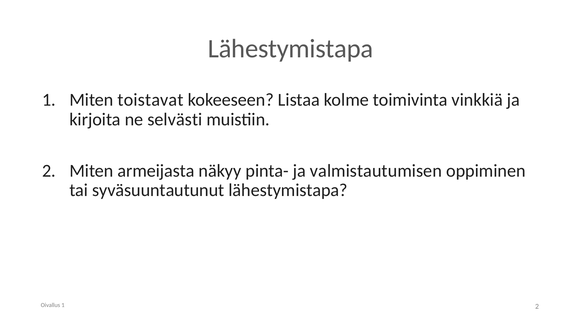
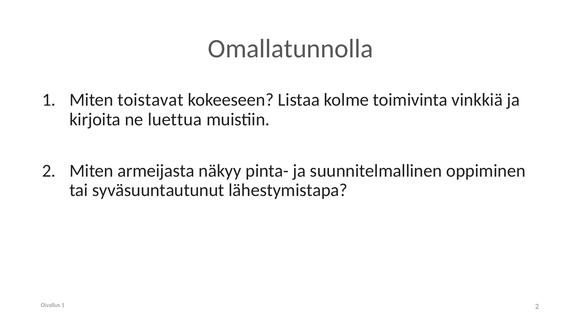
Lähestymistapa: Lähestymistapa -> Omallatunnolla (291, 49)
selvästi: selvästi -> luettua (175, 119)
valmistautumisen: valmistautumisen -> suunnitelmallinen (376, 171)
